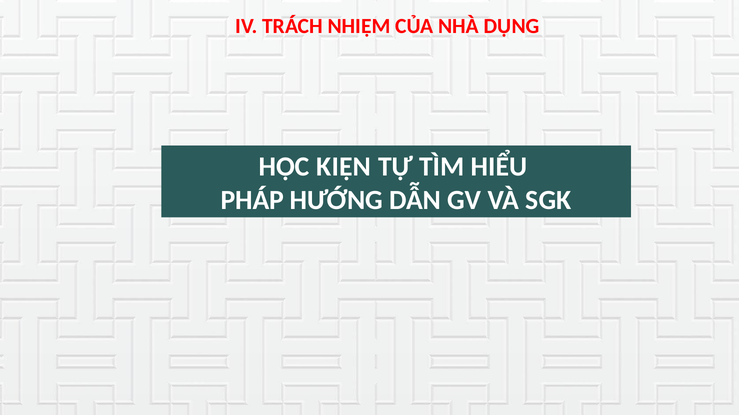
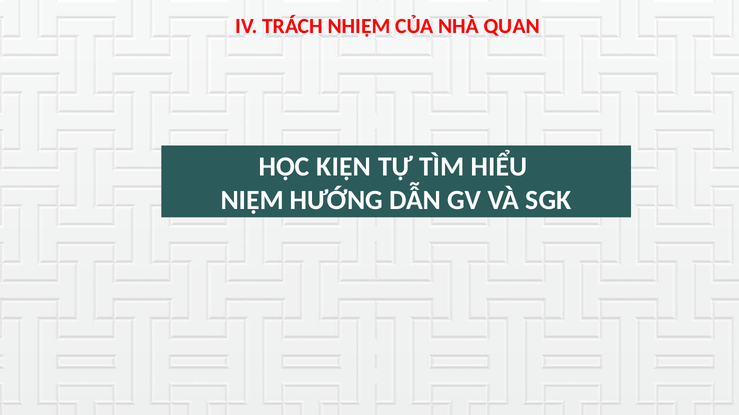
DỤNG: DỤNG -> QUAN (512, 26)
PHÁP: PHÁP -> NIỆM (252, 200)
